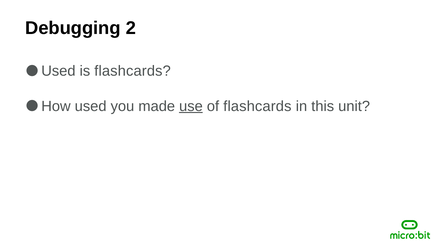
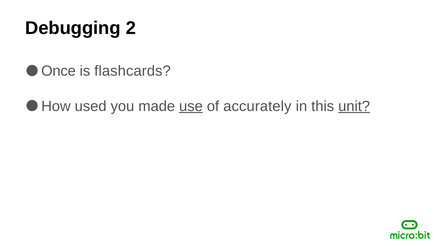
Used: Used -> Once (58, 71)
of flashcards: flashcards -> accurately (257, 106)
unit underline: none -> present (354, 106)
